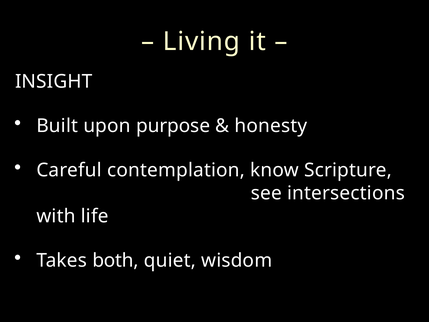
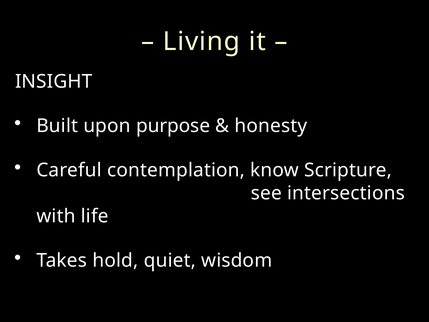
both: both -> hold (115, 260)
